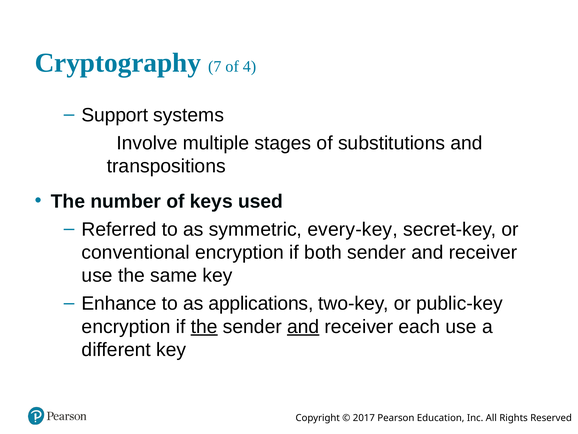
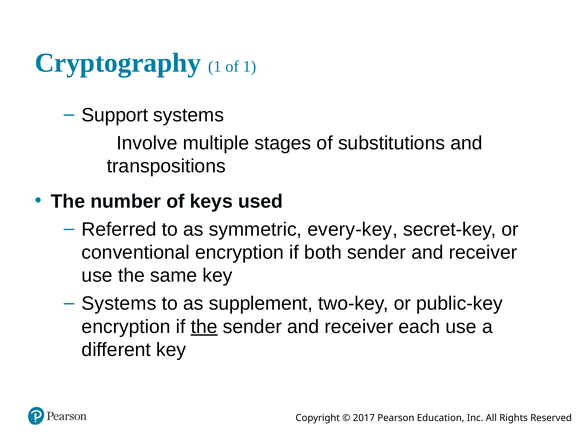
Cryptography 7: 7 -> 1 (215, 66)
of 4: 4 -> 1 (250, 66)
Enhance: Enhance -> Systems (119, 303)
applications: applications -> supplement (261, 303)
and underline: present -> none (303, 326)
